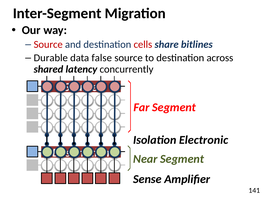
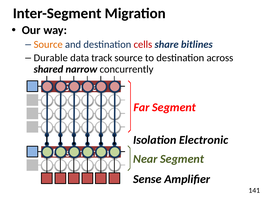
Source colour: red -> orange (48, 45)
false: false -> track (102, 58)
latency: latency -> narrow (81, 69)
